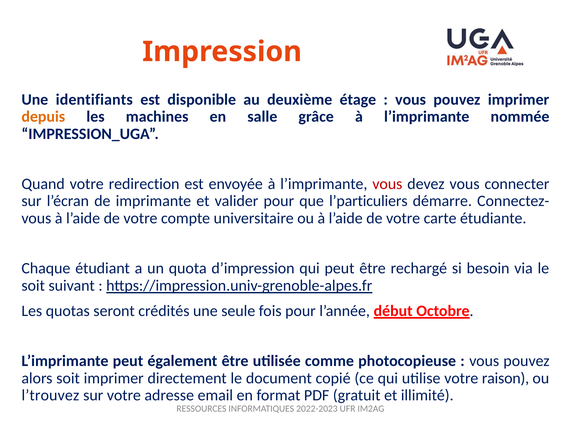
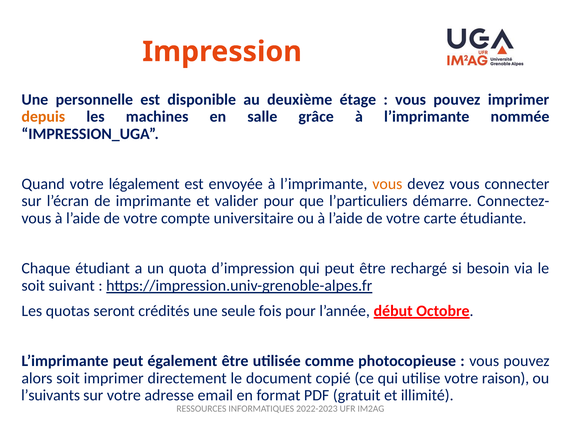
identifiants: identifiants -> personnelle (94, 100)
redirection: redirection -> légalement (144, 184)
vous colour: red -> orange (387, 184)
l’trouvez: l’trouvez -> l’suivants (51, 396)
